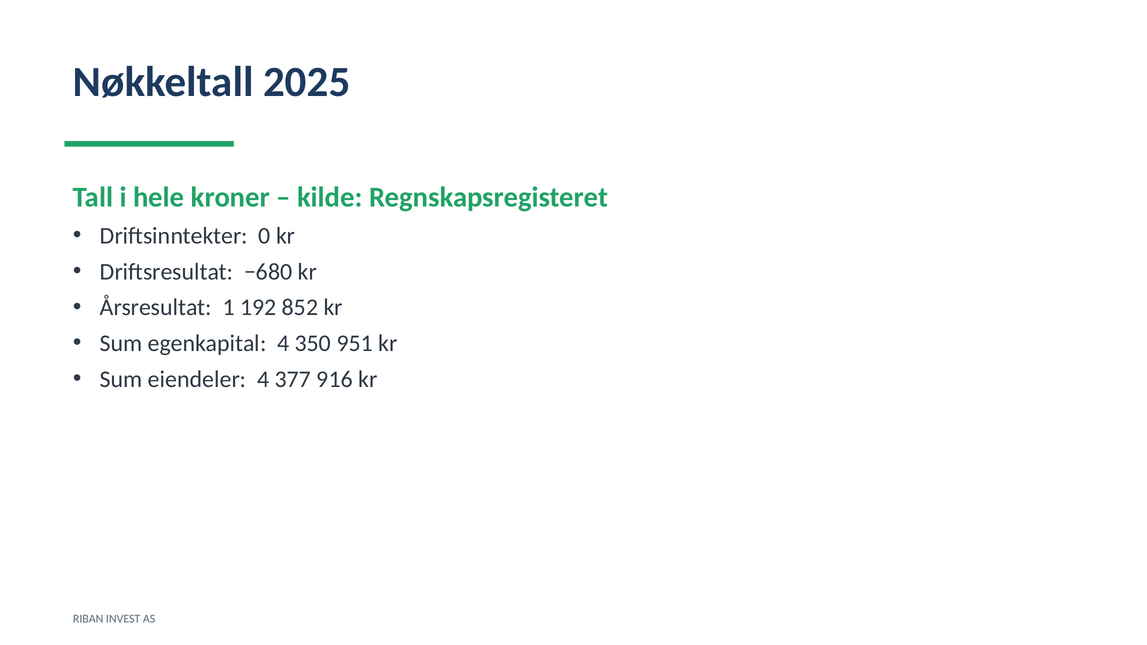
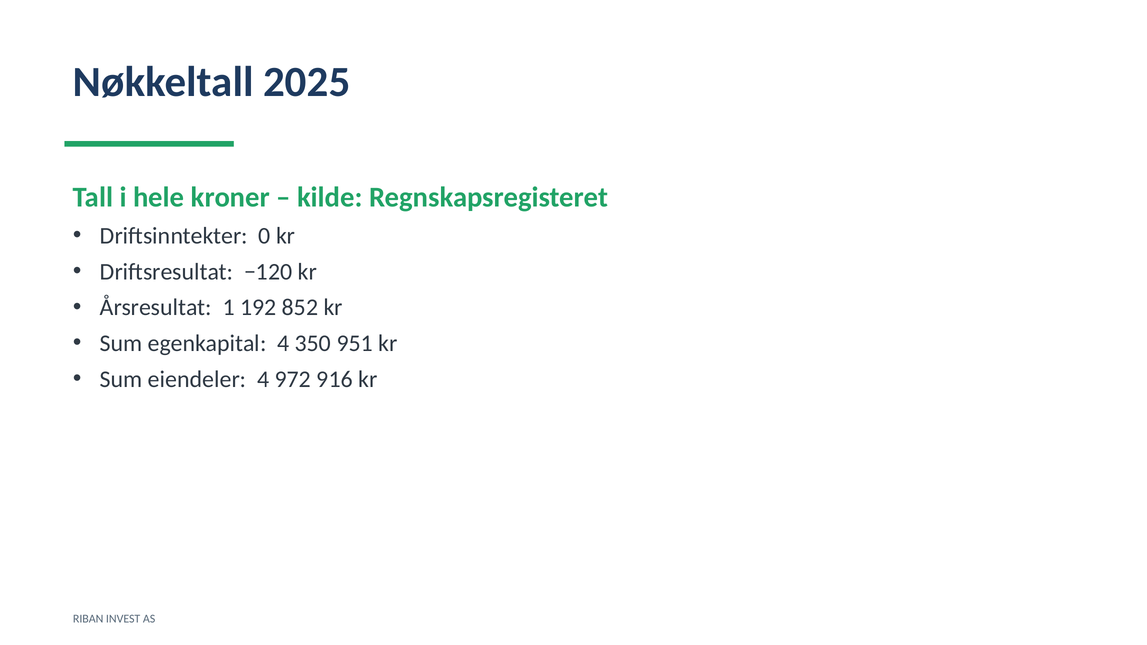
−680: −680 -> −120 (268, 272)
377: 377 -> 972 (293, 379)
